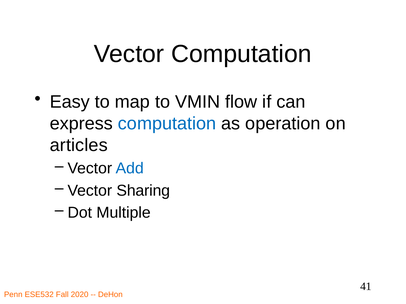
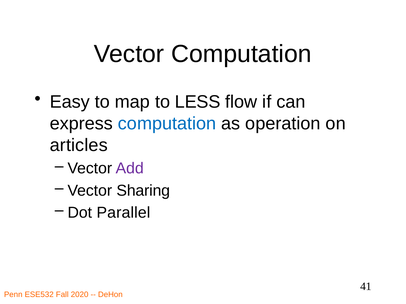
VMIN: VMIN -> LESS (198, 102)
Add colour: blue -> purple (130, 169)
Multiple: Multiple -> Parallel (123, 213)
